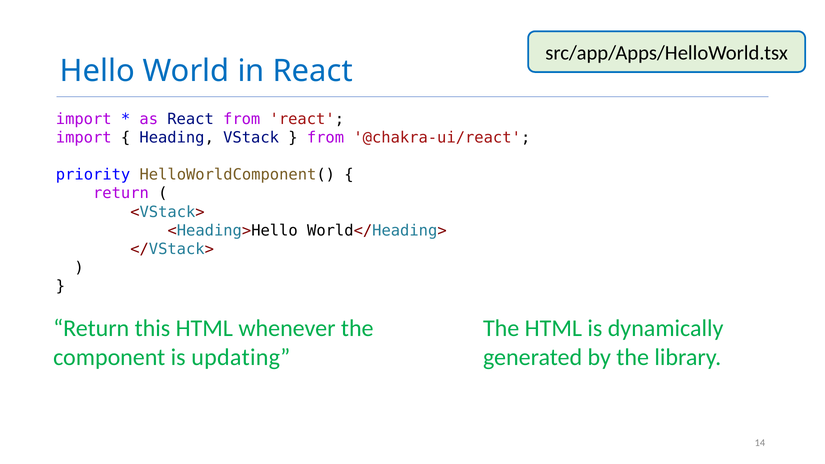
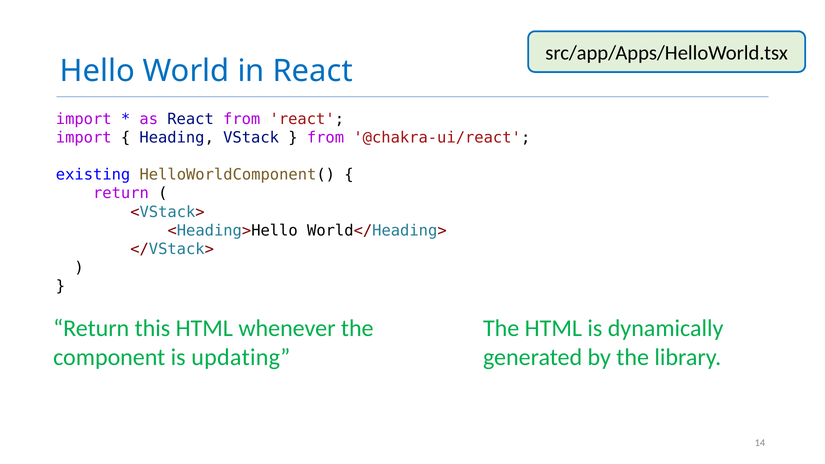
priority: priority -> existing (93, 175)
